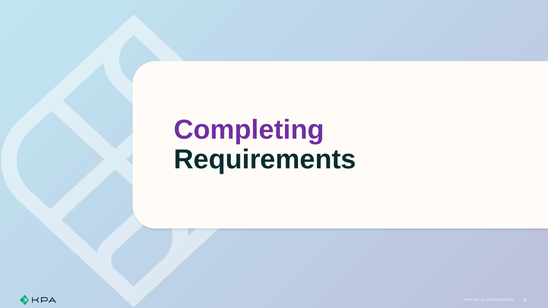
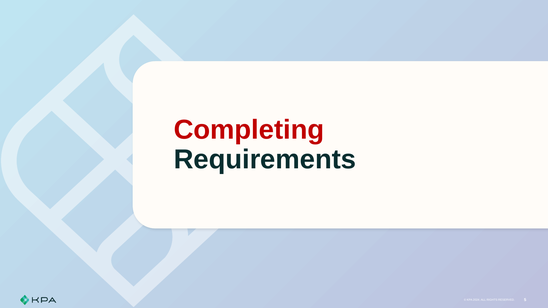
Completing colour: purple -> red (249, 130)
